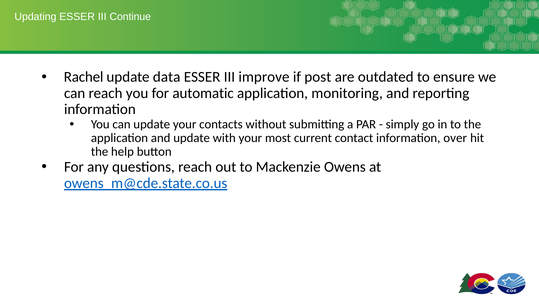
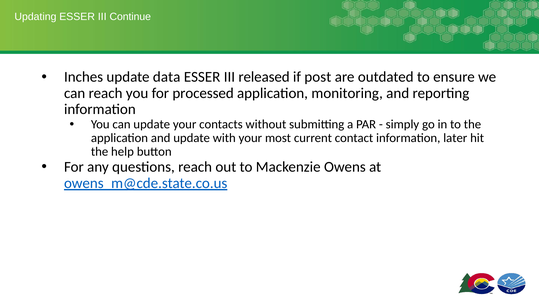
Rachel: Rachel -> Inches (84, 77)
improve: improve -> released (264, 77)
automatic: automatic -> processed (203, 93)
over: over -> later (455, 138)
